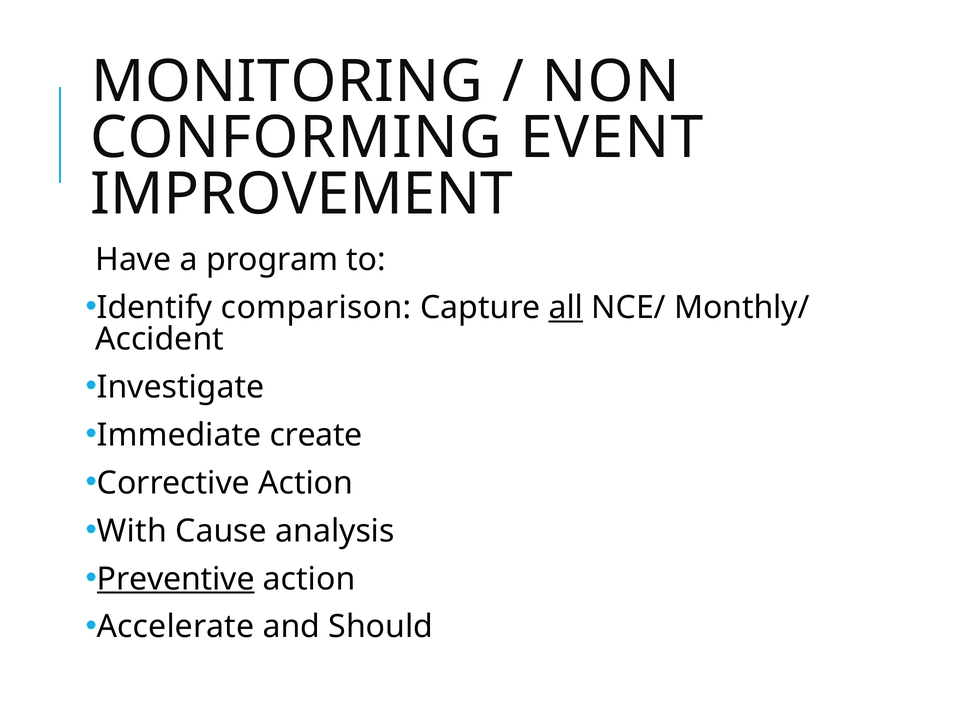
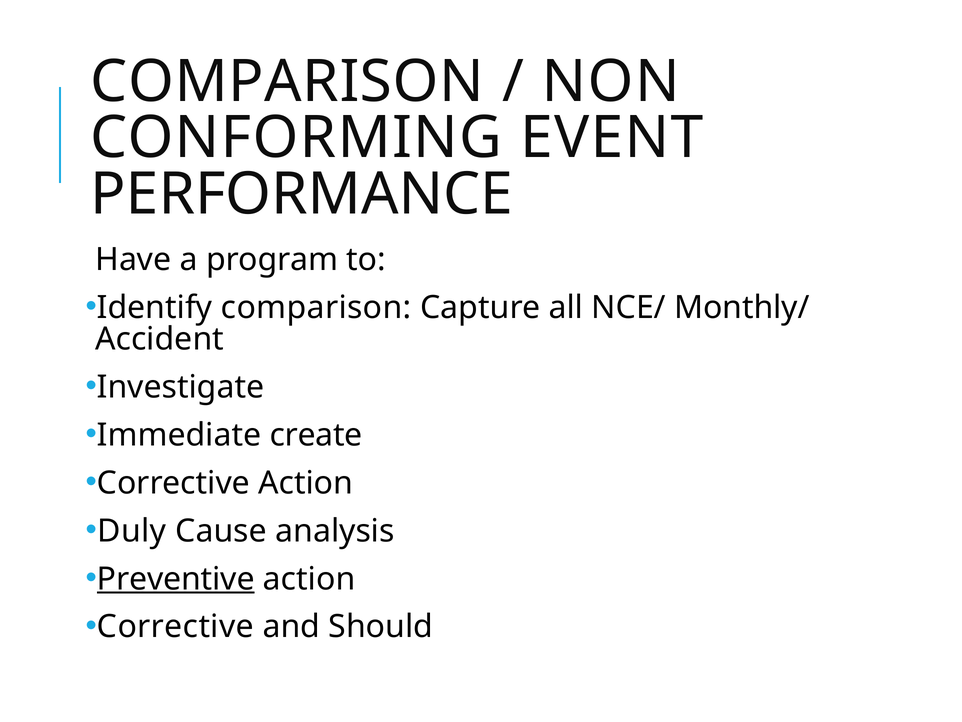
MONITORING: MONITORING -> COMPARISON (287, 82)
IMPROVEMENT: IMPROVEMENT -> PERFORMANCE (302, 194)
all underline: present -> none (566, 308)
With: With -> Duly (132, 531)
Accelerate: Accelerate -> Corrective (175, 626)
